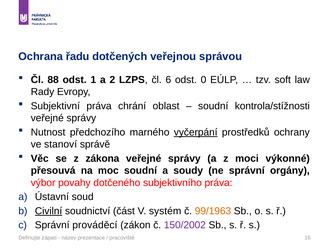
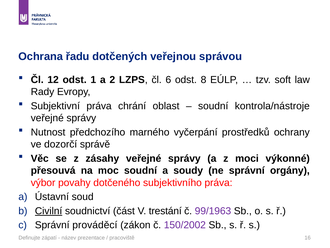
88: 88 -> 12 (53, 80)
0: 0 -> 8 (204, 80)
kontrola/stížnosti: kontrola/stížnosti -> kontrola/nástroje (272, 106)
vyčerpání underline: present -> none (196, 132)
stanoví: stanoví -> dozorčí (61, 144)
zákona: zákona -> zásahy (102, 158)
systém: systém -> trestání (165, 211)
99/1963 colour: orange -> purple (213, 211)
